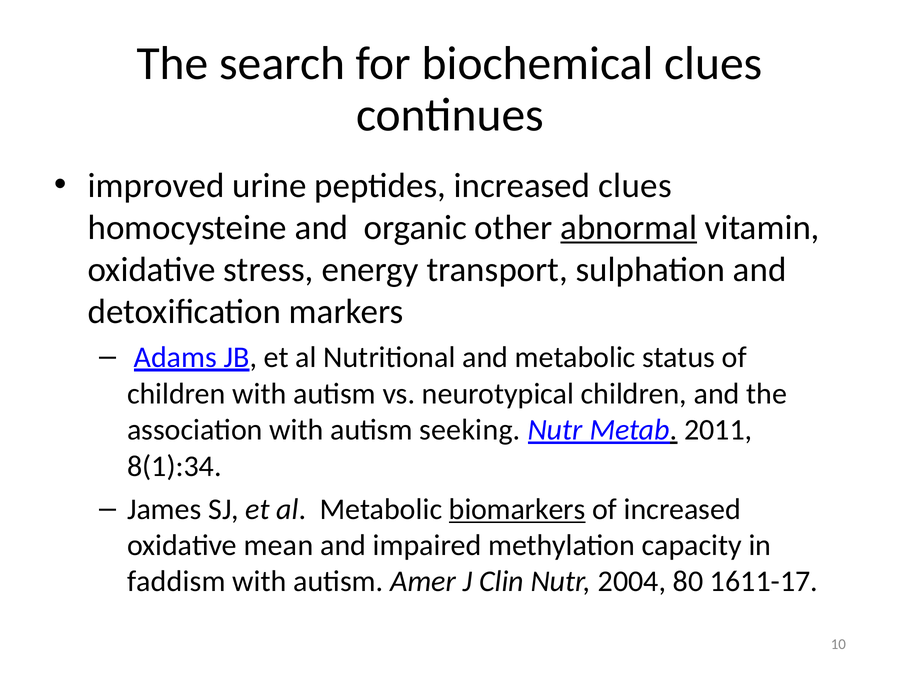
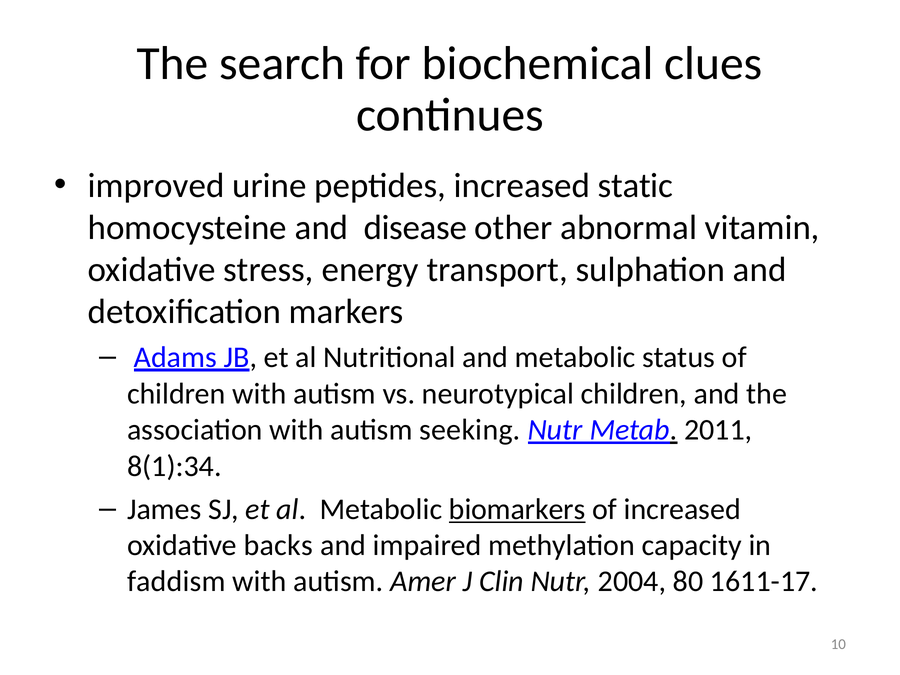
increased clues: clues -> static (635, 185)
organic: organic -> disease (415, 227)
abnormal underline: present -> none (629, 227)
mean: mean -> backs (278, 545)
